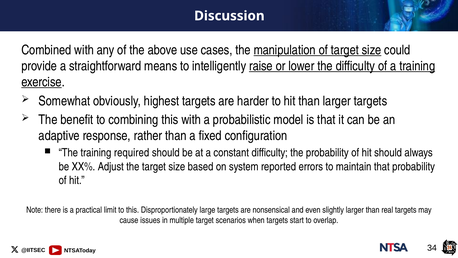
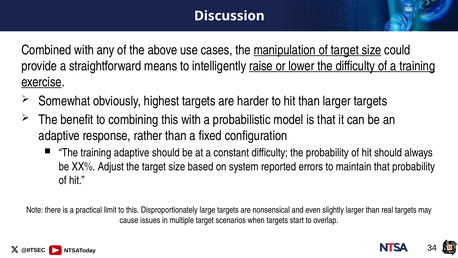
training required: required -> adaptive (132, 153)
